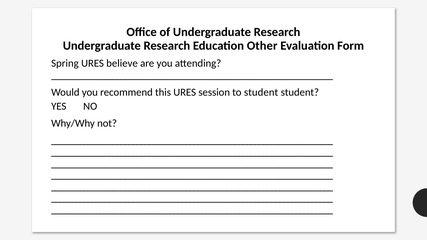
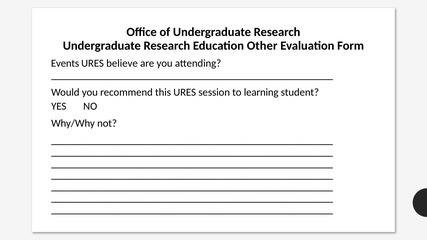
Spring: Spring -> Events (65, 64)
to student: student -> learning (261, 92)
